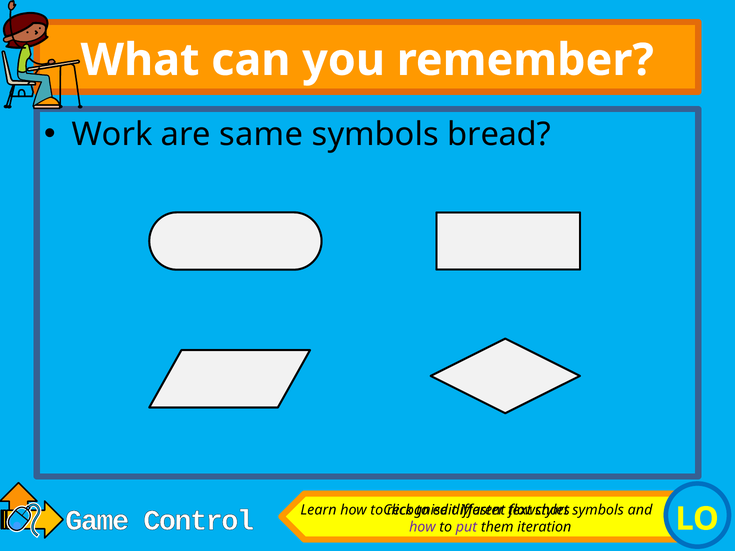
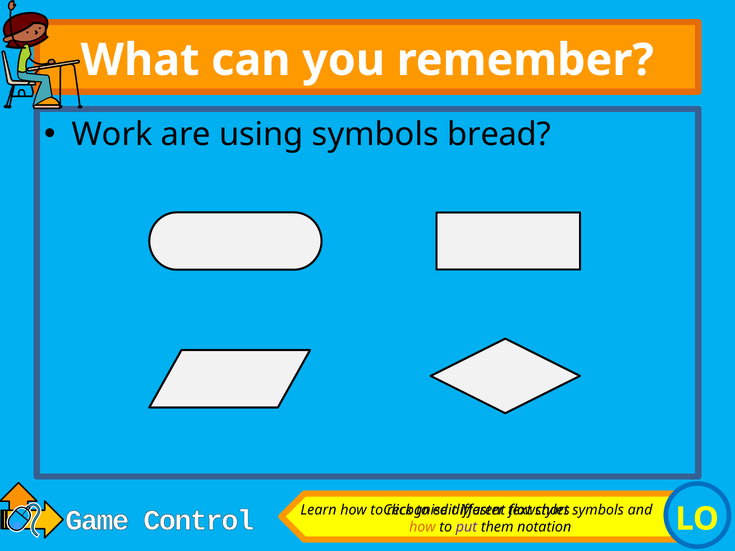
same: same -> using (261, 135)
how colour: purple -> orange (422, 527)
iteration: iteration -> notation (544, 527)
